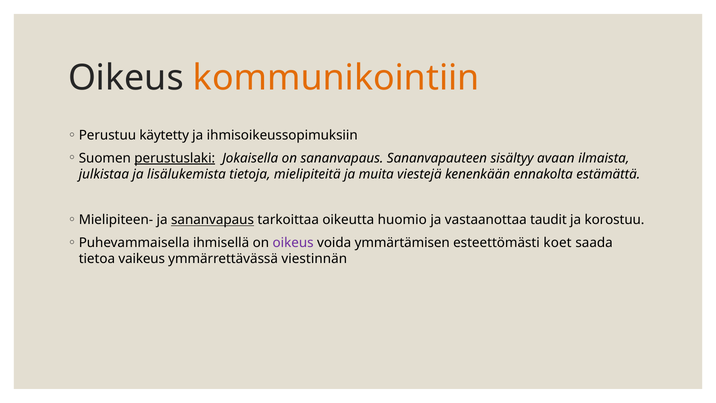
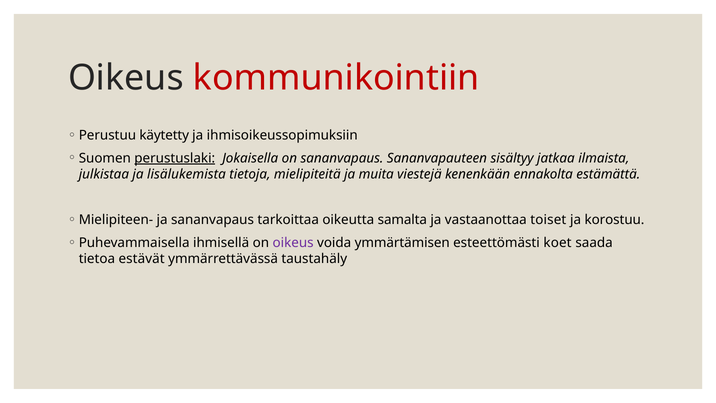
kommunikointiin colour: orange -> red (336, 78)
avaan: avaan -> jatkaa (556, 158)
sananvapaus underline: present -> none (213, 220)
huomio: huomio -> samalta (402, 220)
taudit: taudit -> toiset (548, 220)
vaikeus: vaikeus -> estävät (142, 259)
viestinnän: viestinnän -> taustahäly (314, 259)
